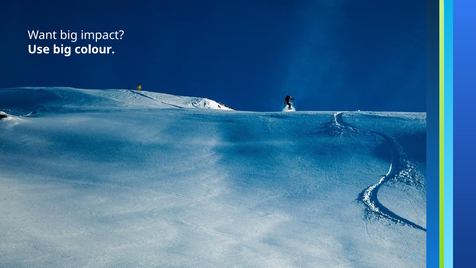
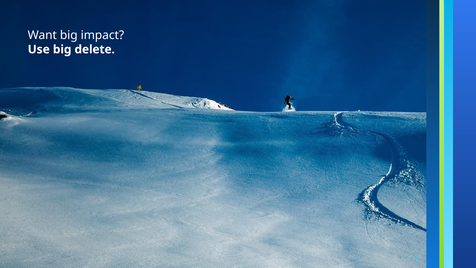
colour: colour -> delete (95, 49)
